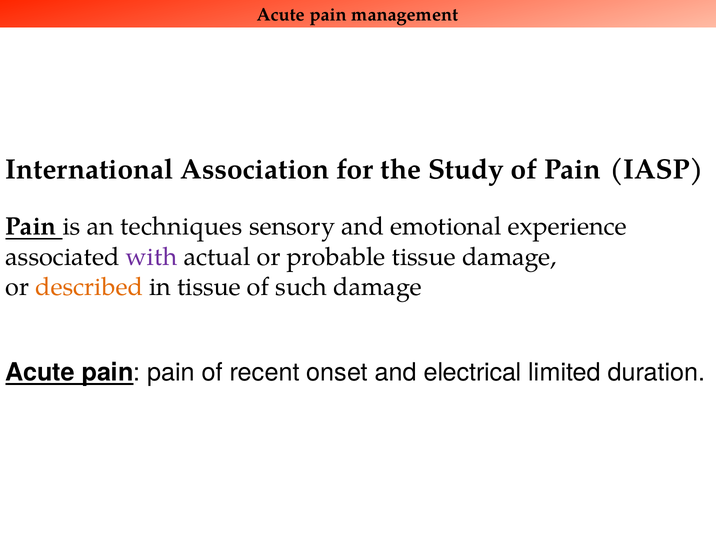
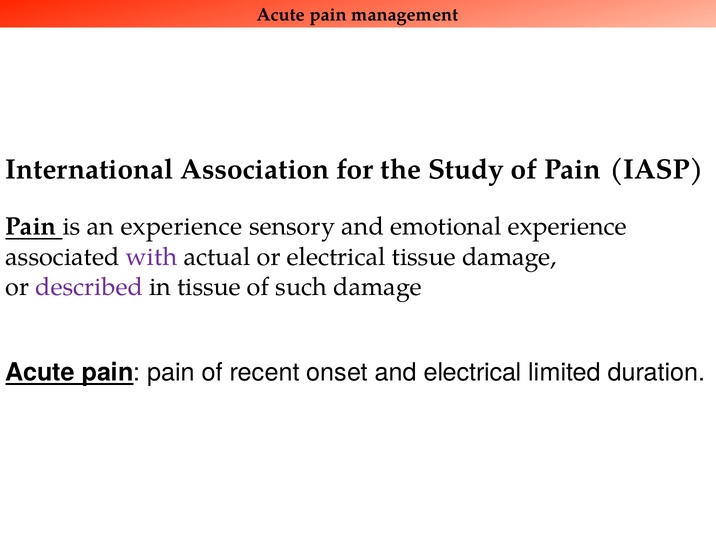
an techniques: techniques -> experience (181, 227)
or probable: probable -> electrical (336, 257)
described colour: orange -> purple (89, 287)
